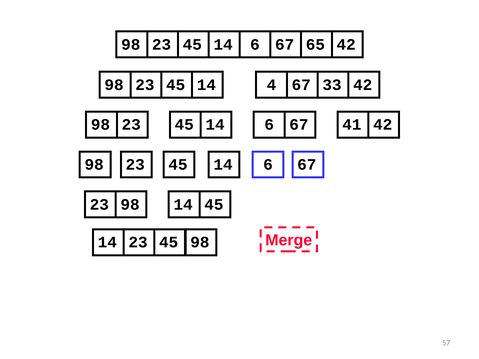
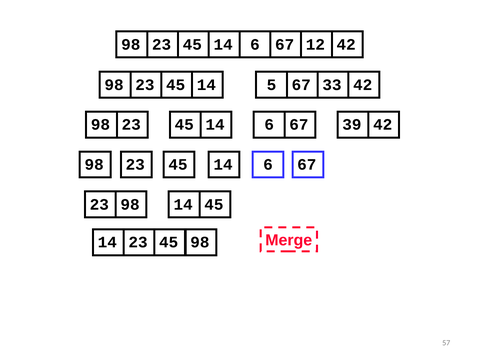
65: 65 -> 12 (315, 44)
4: 4 -> 5 (271, 85)
41: 41 -> 39 (352, 125)
